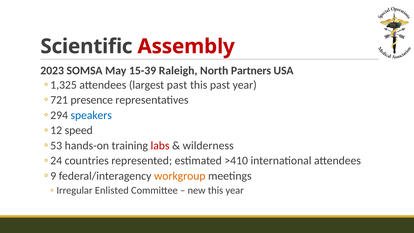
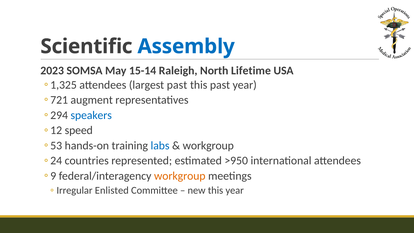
Assembly colour: red -> blue (186, 46)
15-39: 15-39 -> 15-14 (143, 70)
Partners: Partners -> Lifetime (251, 70)
presence: presence -> augment (92, 100)
labs colour: red -> blue (160, 146)
wilderness: wilderness -> workgroup (208, 146)
>410: >410 -> >950 (236, 161)
